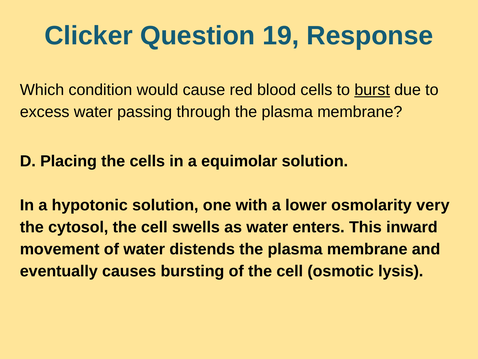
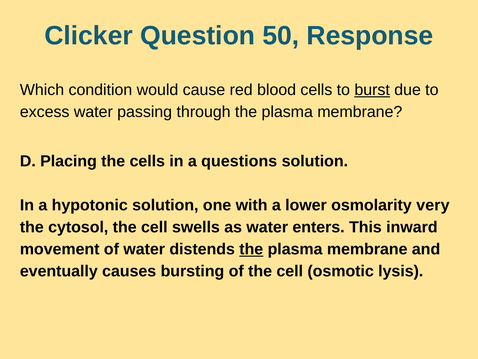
19: 19 -> 50 (281, 36)
equimolar: equimolar -> questions (239, 161)
the underline: none -> present (251, 249)
